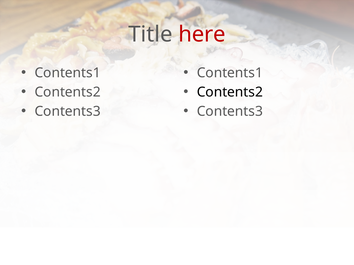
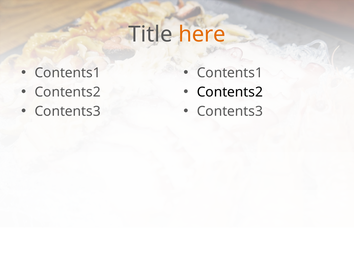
here colour: red -> orange (202, 34)
